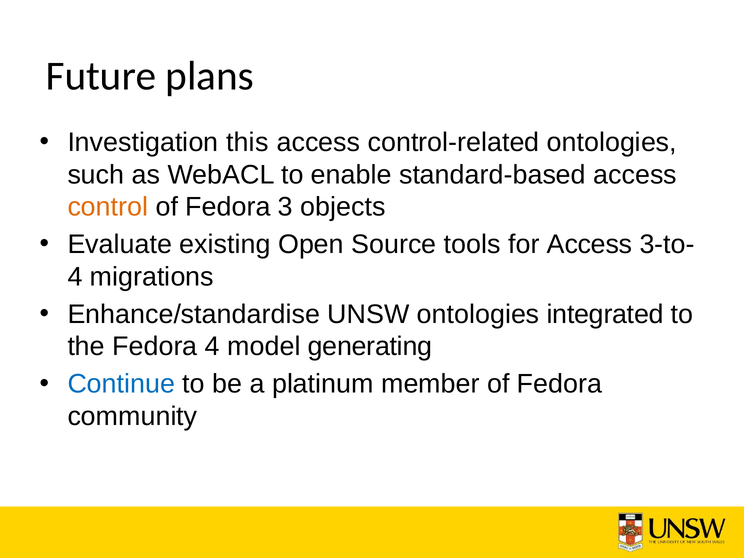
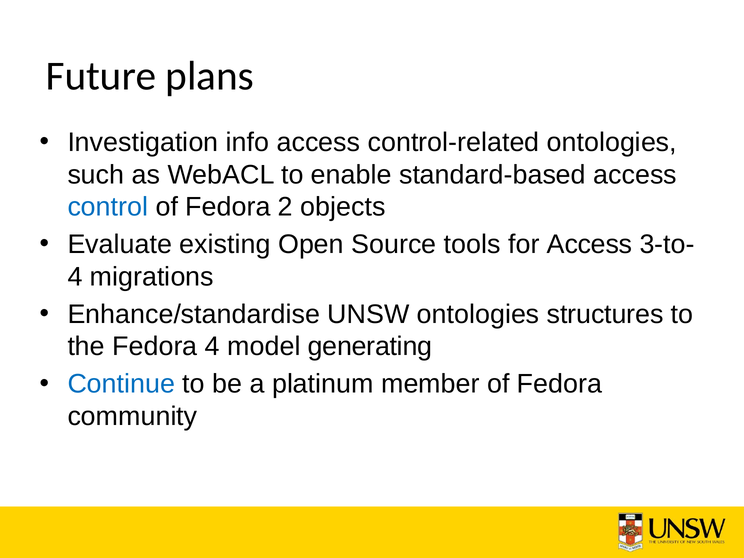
this: this -> info (247, 142)
control colour: orange -> blue (108, 207)
3: 3 -> 2 (285, 207)
integrated: integrated -> structures (605, 314)
